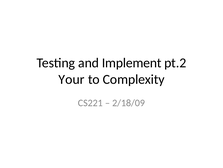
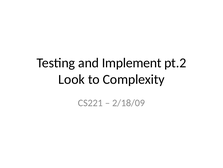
Your: Your -> Look (72, 79)
